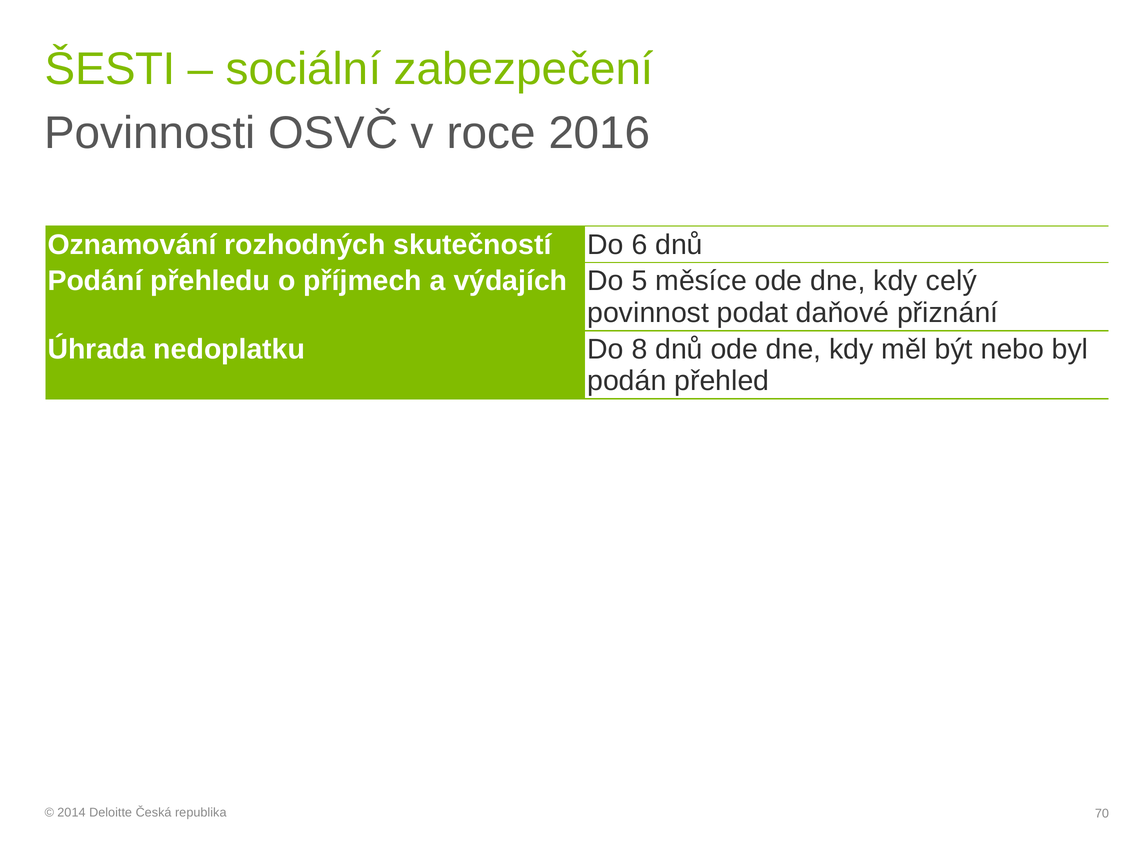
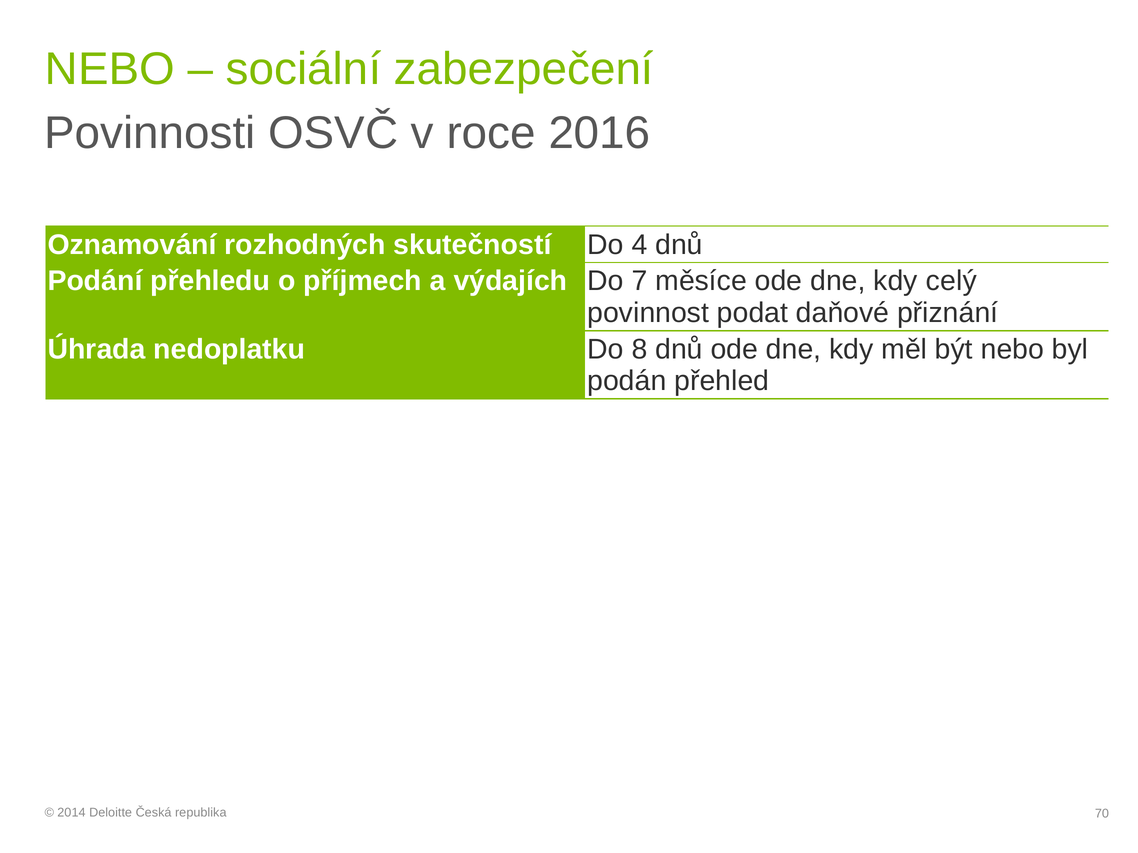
ŠESTI: ŠESTI -> NEBO (110, 69)
6: 6 -> 4 (640, 245)
5: 5 -> 7 (640, 281)
